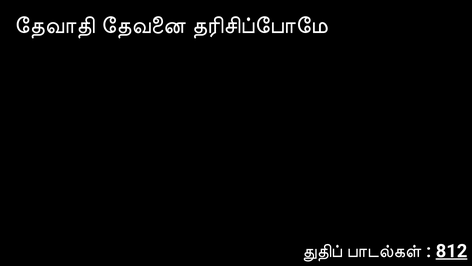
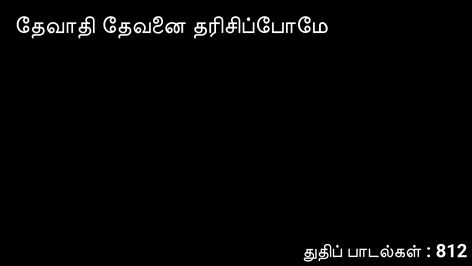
812 underline: present -> none (452, 251)
